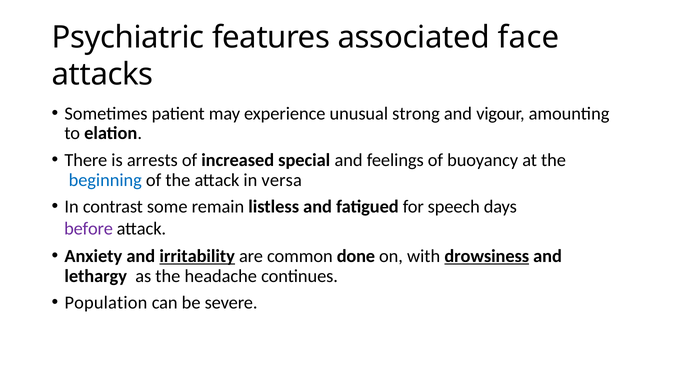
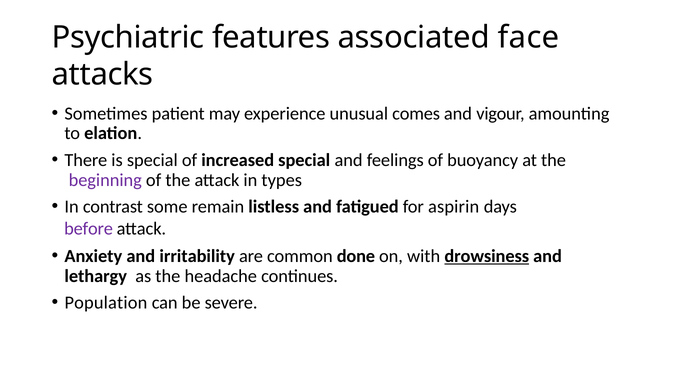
strong: strong -> comes (416, 113)
is arrests: arrests -> special (152, 160)
beginning colour: blue -> purple (105, 180)
versa: versa -> types (282, 180)
speech: speech -> aspirin (454, 207)
irritability underline: present -> none (197, 256)
